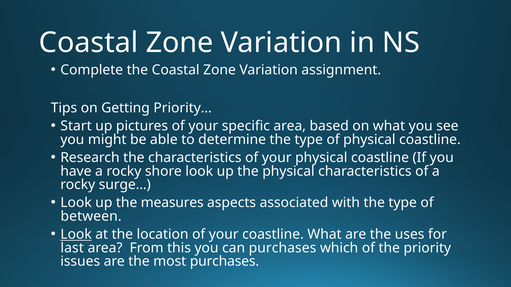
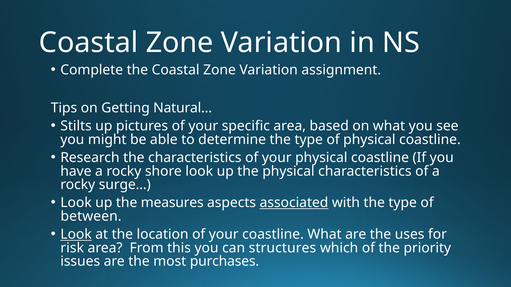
Priority…: Priority… -> Natural… (183, 108)
Start: Start -> Stilts (76, 126)
associated underline: none -> present (294, 203)
last: last -> risk (72, 248)
can purchases: purchases -> structures (282, 248)
